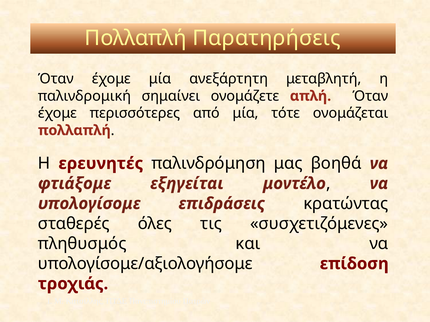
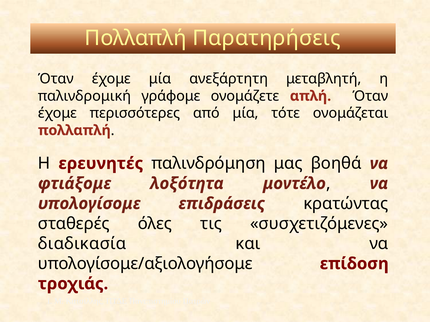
σημαίνει: σημαίνει -> γράφομε (171, 96)
εξηγείται: εξηγείται -> λοξότητα (187, 184)
πληθυσμός: πληθυσμός -> διαδικασία (82, 244)
